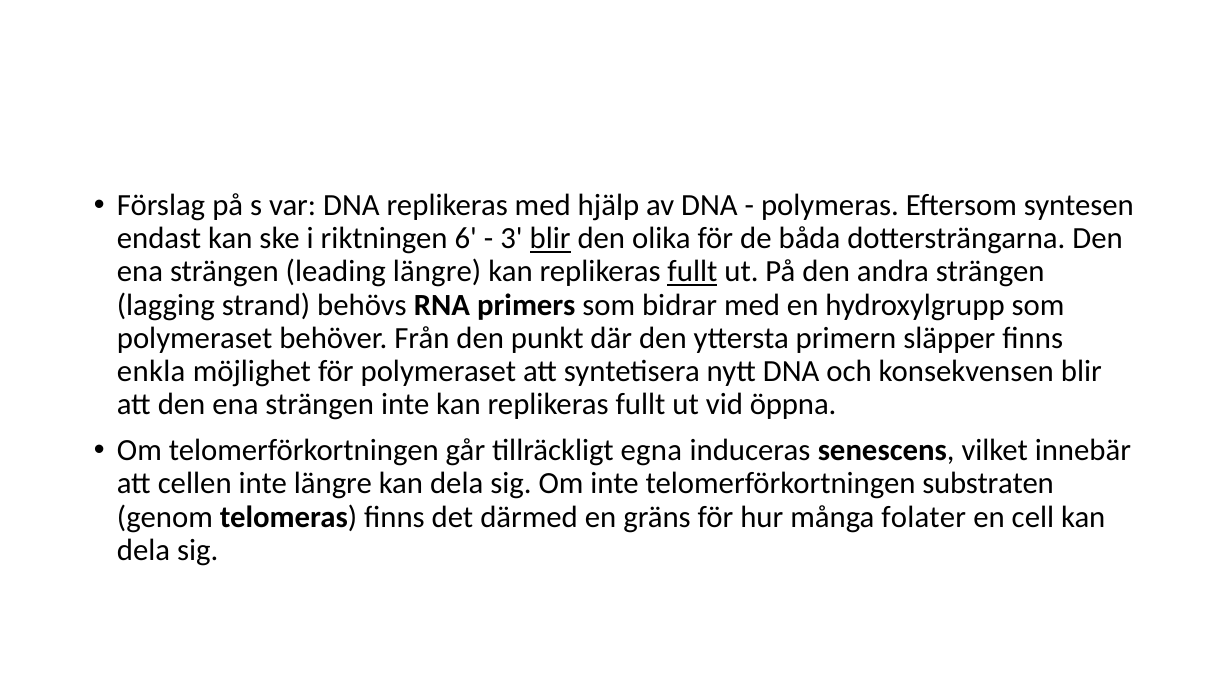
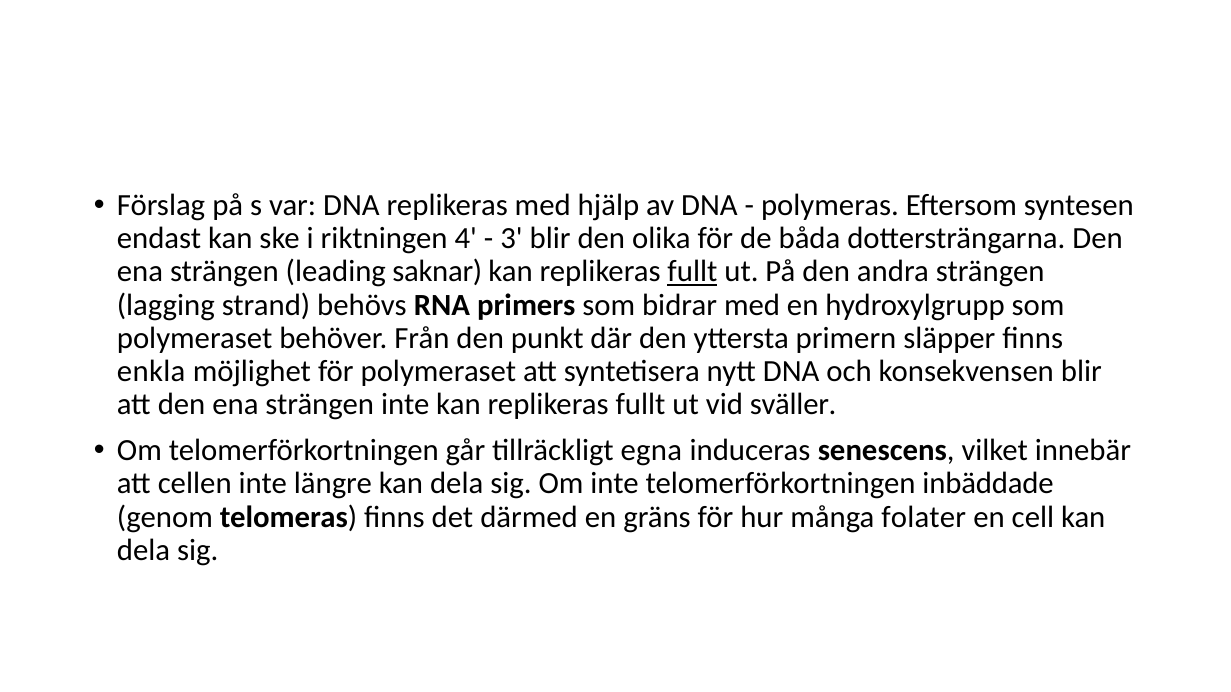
6: 6 -> 4 (466, 239)
blir underline: present -> none (550, 239)
leading längre: längre -> saknar (437, 272)
öppna: öppna -> sväller (793, 405)
substraten: substraten -> inbäddade (988, 484)
